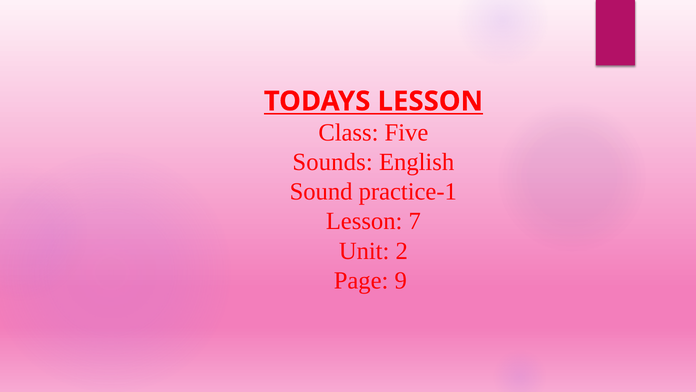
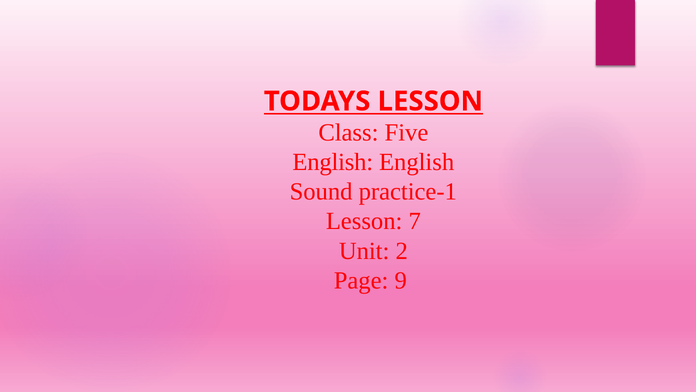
Sounds: Sounds -> English (333, 162)
